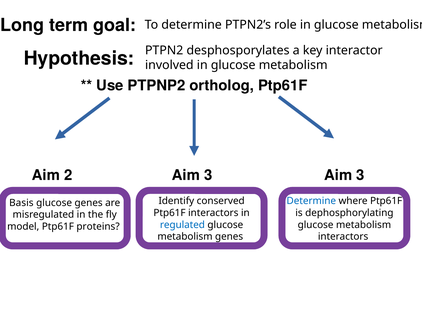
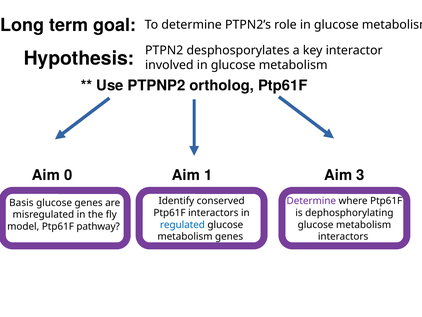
2: 2 -> 0 (68, 175)
3: 3 -> 1 (208, 175)
Determine colour: blue -> purple (311, 201)
proteins: proteins -> pathway (98, 226)
